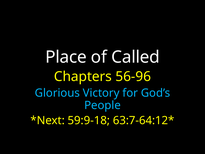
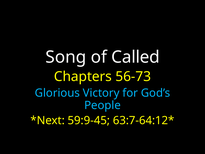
Place: Place -> Song (66, 57)
56-96: 56-96 -> 56-73 (133, 76)
59:9-18: 59:9-18 -> 59:9-45 (89, 120)
